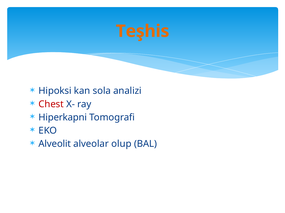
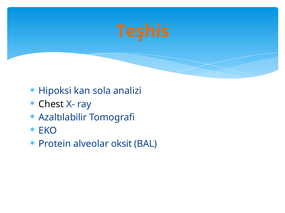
Chest colour: red -> black (51, 104)
Hiperkapni: Hiperkapni -> Azaltılabilir (63, 118)
Alveolit: Alveolit -> Protein (55, 144)
olup: olup -> oksit (121, 144)
